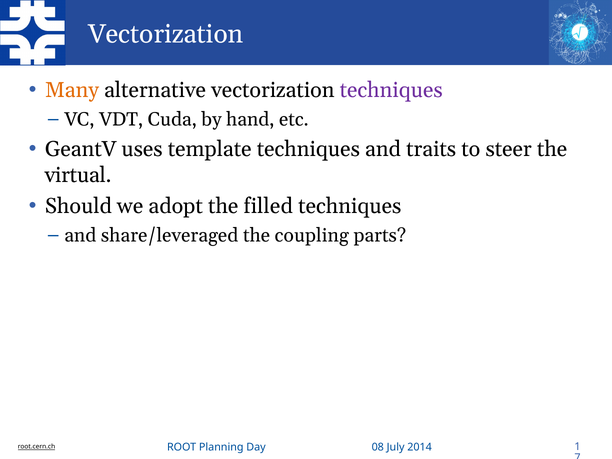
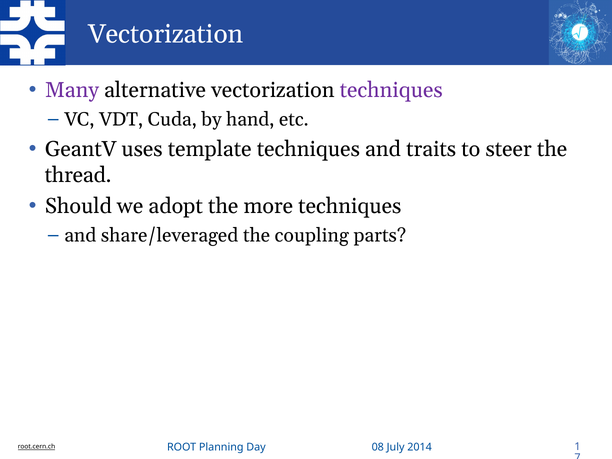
Many colour: orange -> purple (72, 90)
virtual: virtual -> thread (78, 175)
filled: filled -> more (268, 206)
